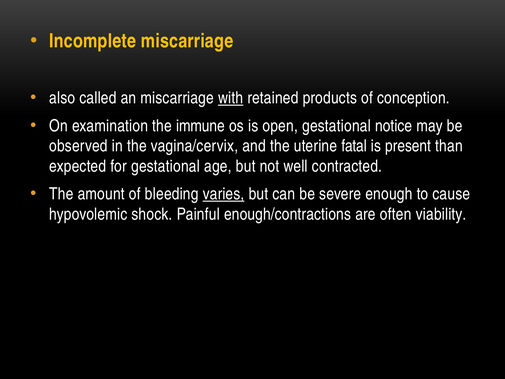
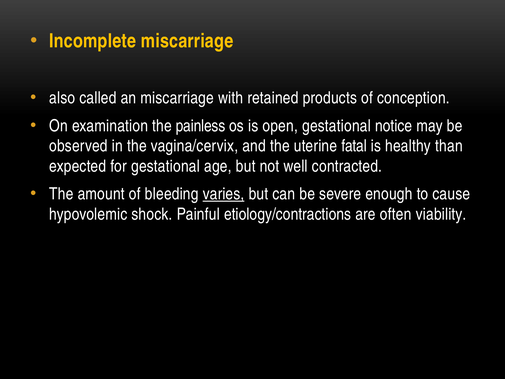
with underline: present -> none (231, 98)
immune: immune -> painless (201, 126)
present: present -> healthy (408, 146)
enough/contractions: enough/contractions -> etiology/contractions (288, 214)
